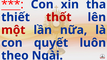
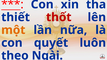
một colour: red -> orange (13, 30)
